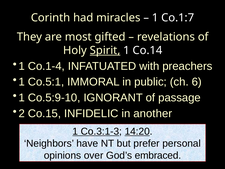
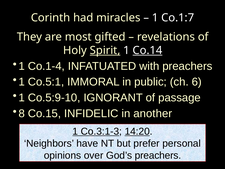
Co.14 underline: none -> present (148, 50)
2: 2 -> 8 (22, 113)
God’s embraced: embraced -> preachers (158, 155)
